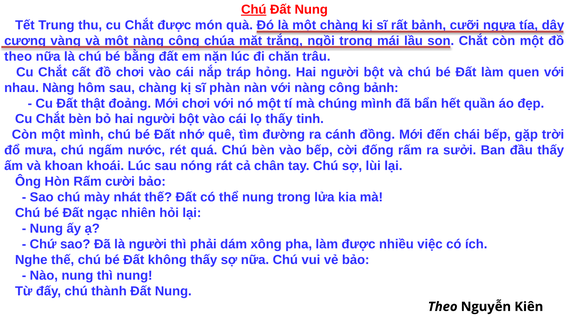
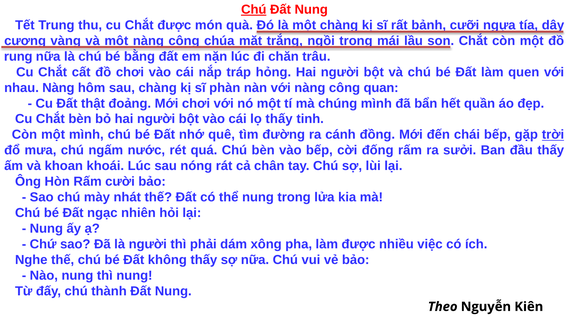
theo: theo -> rung (18, 56)
công bảnh: bảnh -> quan (381, 88)
trời underline: none -> present (553, 135)
